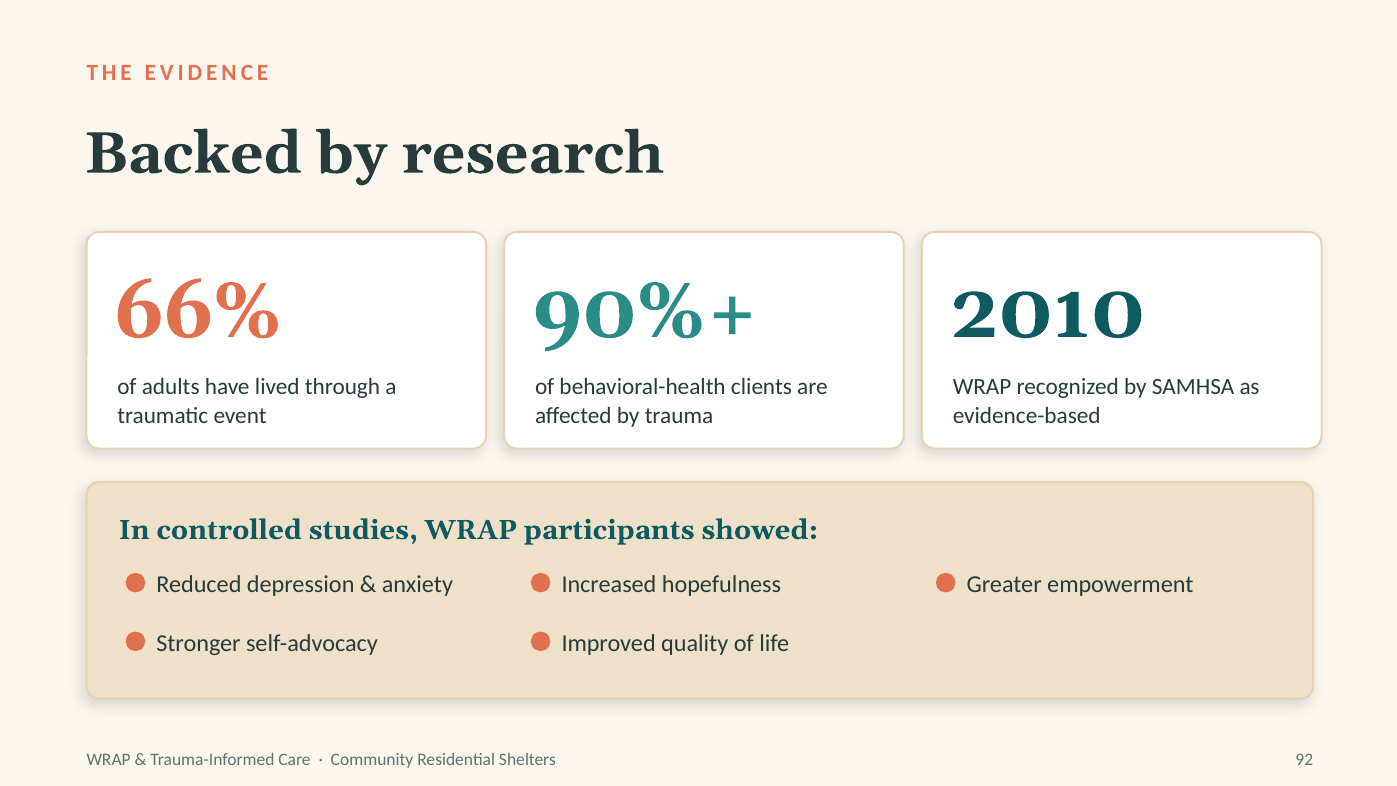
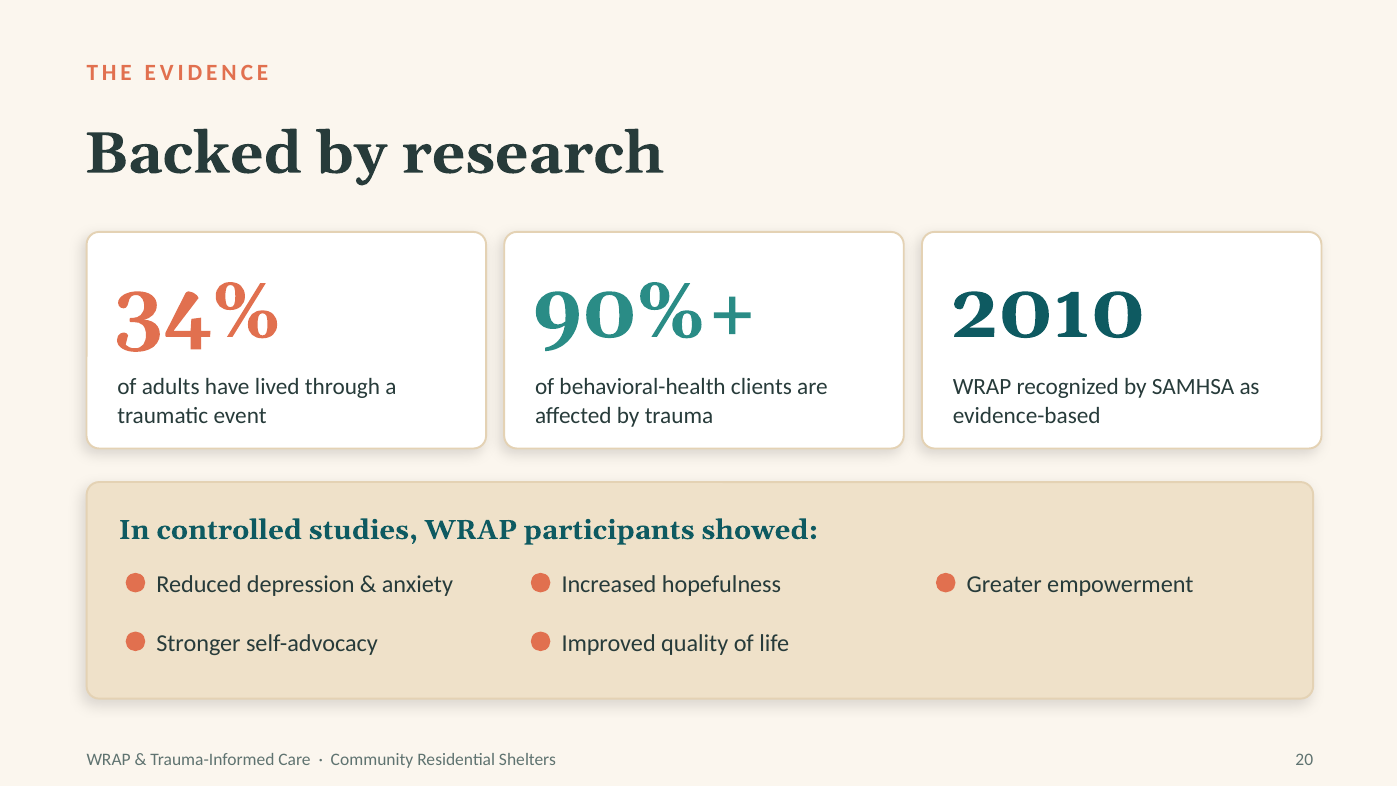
66%: 66% -> 34% (198, 311)
92: 92 -> 20 (1304, 760)
